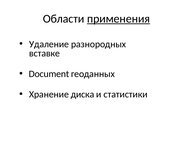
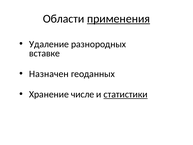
Document: Document -> Назначен (49, 74)
диска: диска -> числе (83, 94)
статистики underline: none -> present (126, 94)
